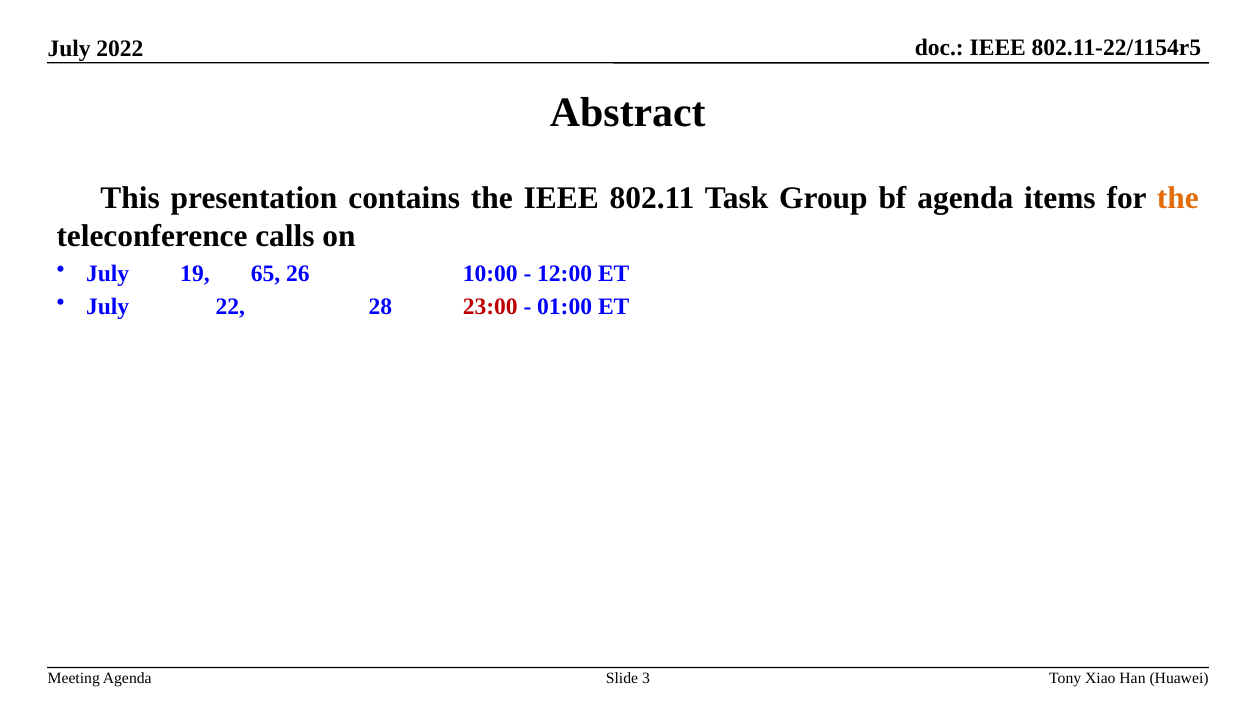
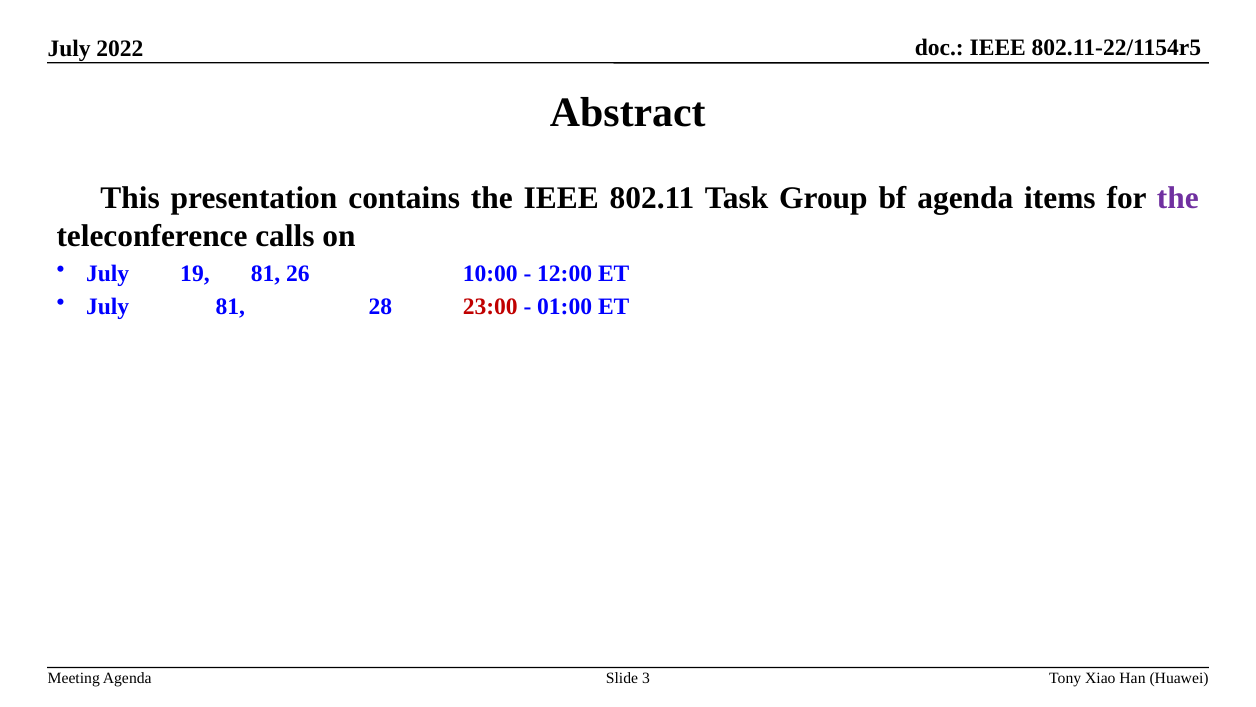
the colour: orange -> purple (1178, 198)
19 65: 65 -> 81 (266, 273)
July 22: 22 -> 81 (230, 306)
